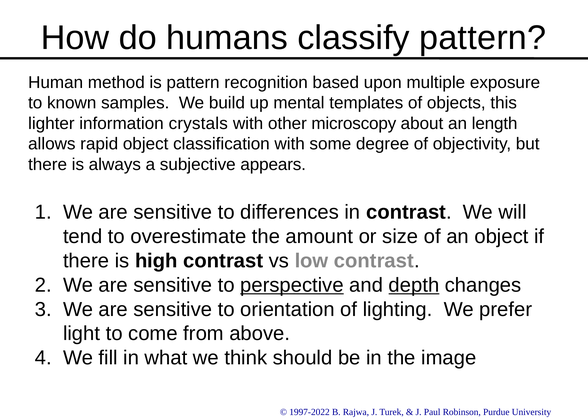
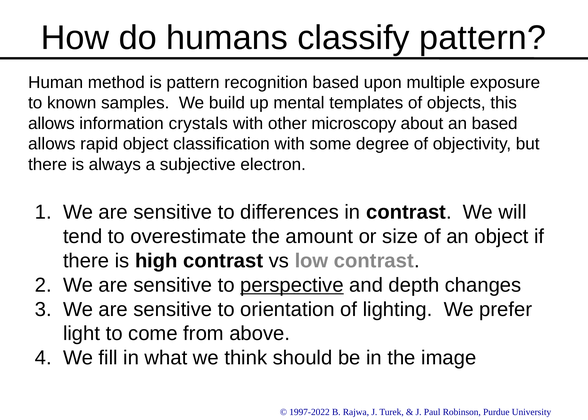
lighter: lighter -> allows (51, 123)
an length: length -> based (495, 123)
appears: appears -> electron (273, 165)
depth underline: present -> none (414, 285)
